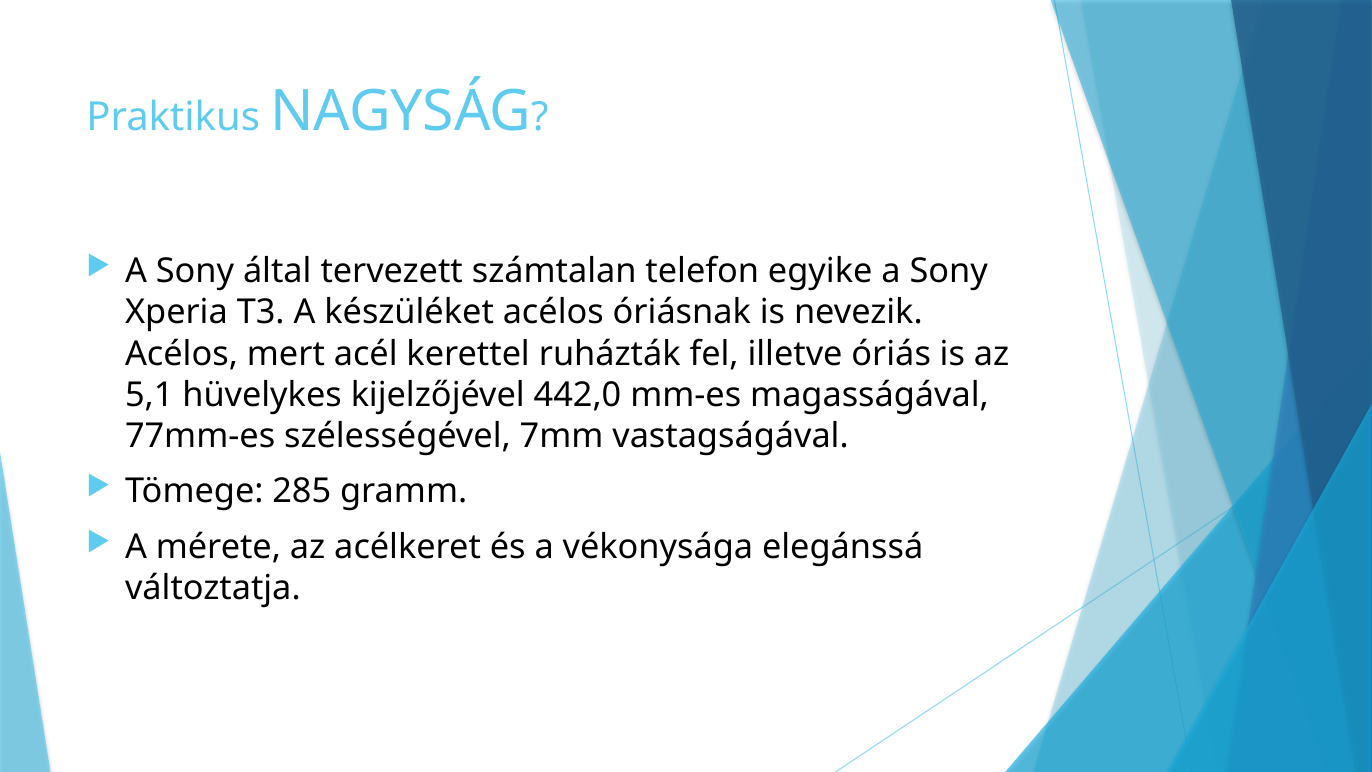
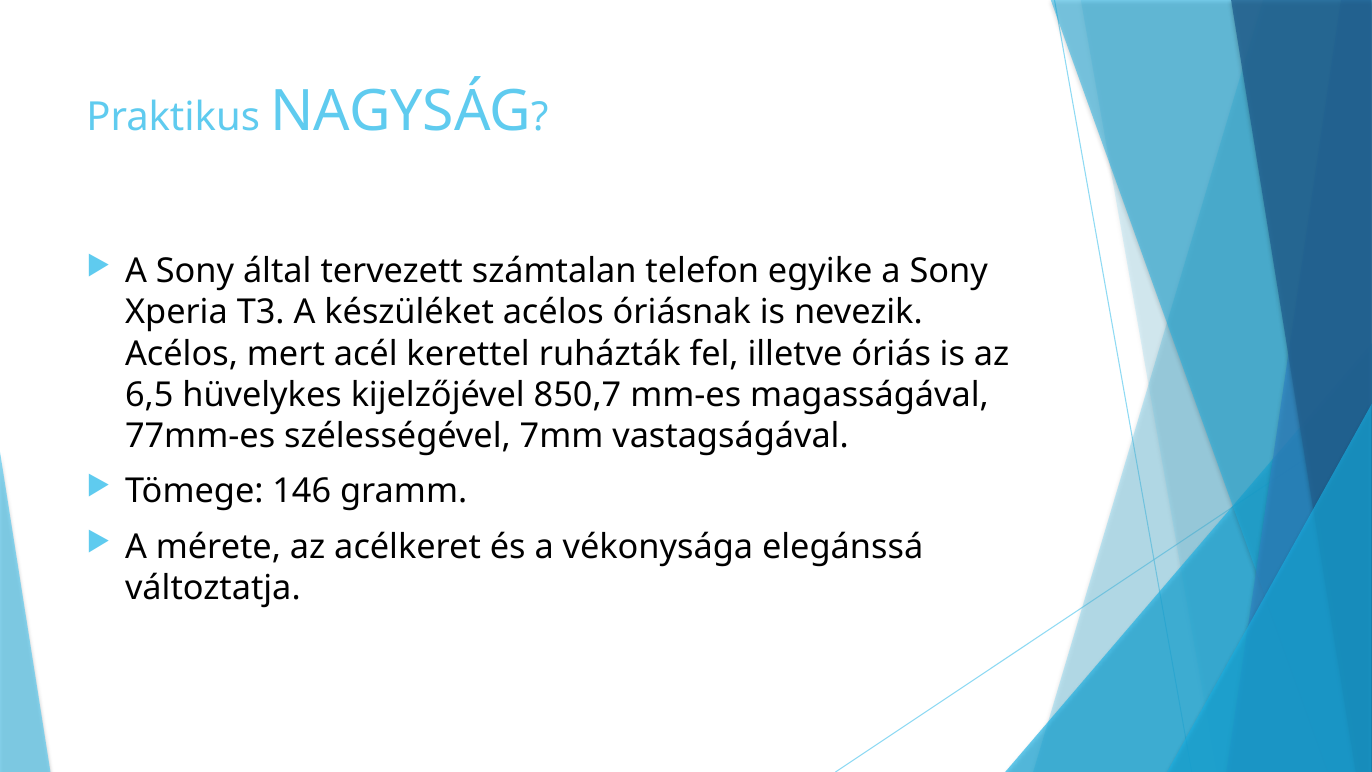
5,1: 5,1 -> 6,5 (149, 395)
442,0: 442,0 -> 850,7 (577, 395)
285: 285 -> 146 (302, 491)
